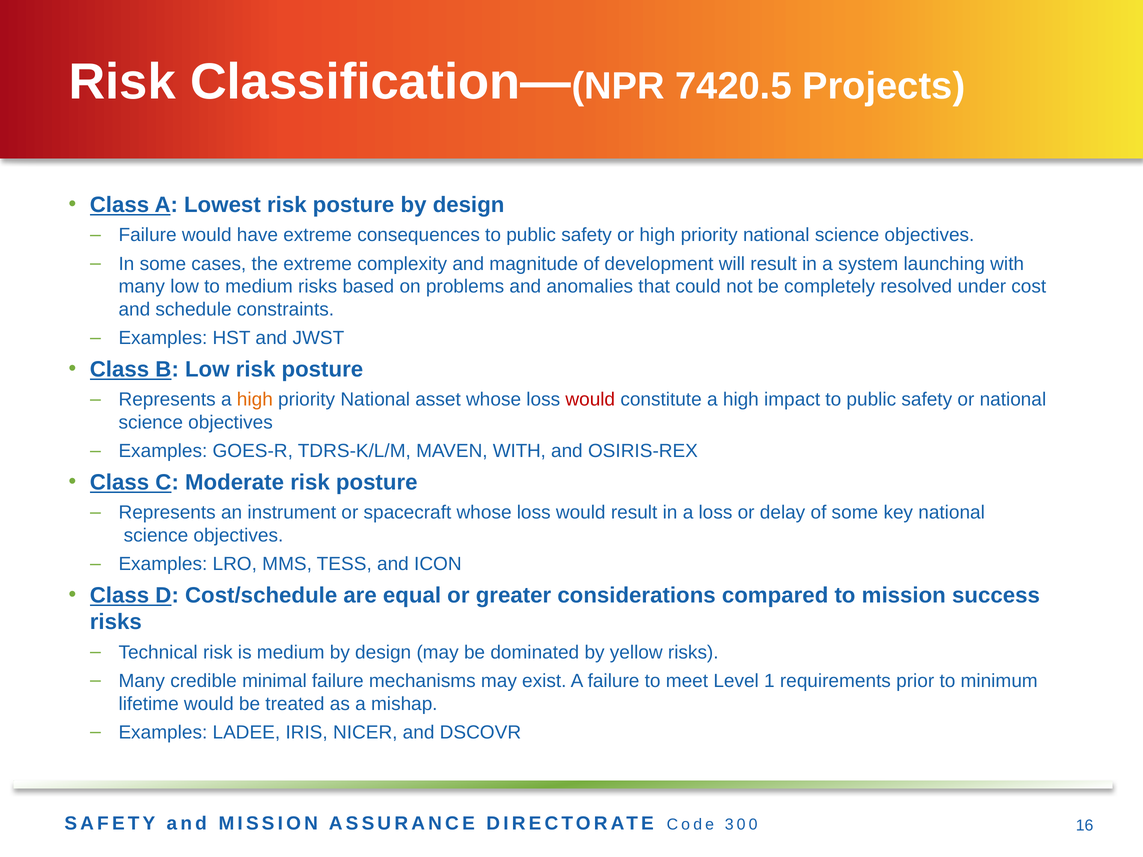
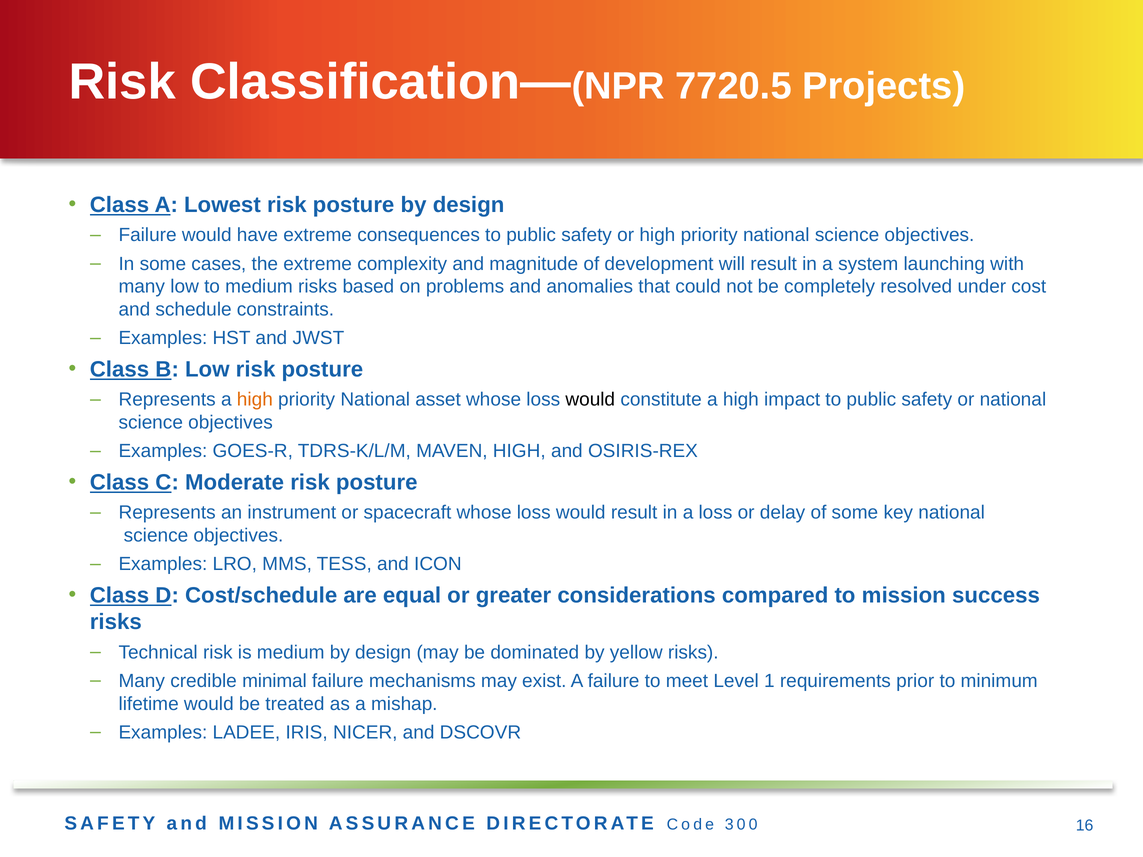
7420.5: 7420.5 -> 7720.5 (733, 86)
would colour: red -> black (590, 400)
MAVEN WITH: WITH -> HIGH (519, 451)
